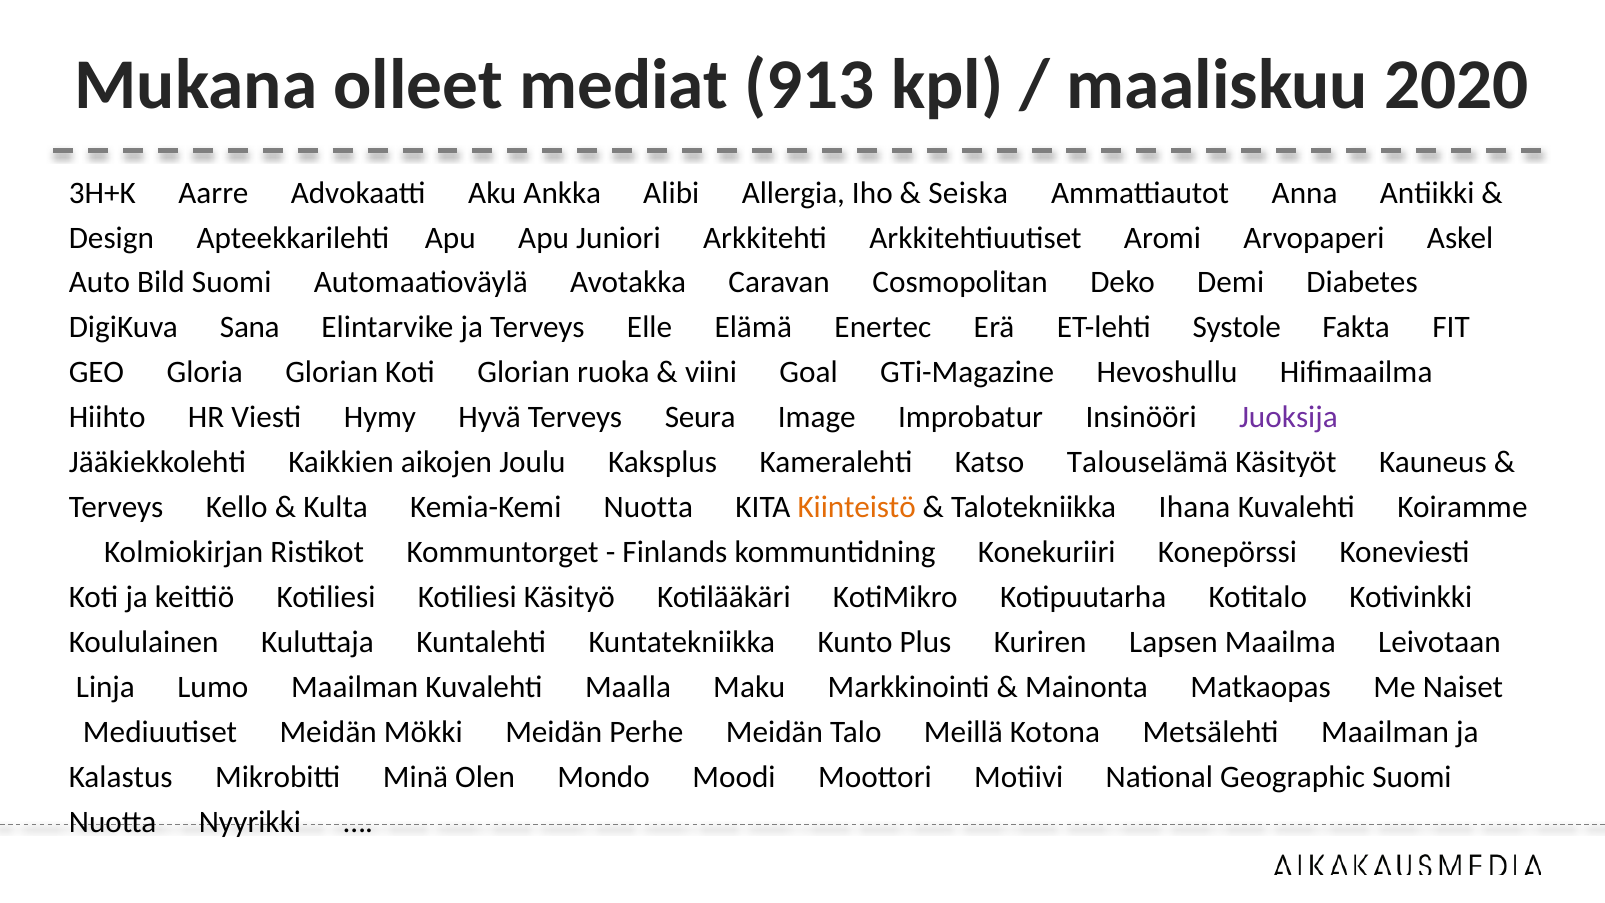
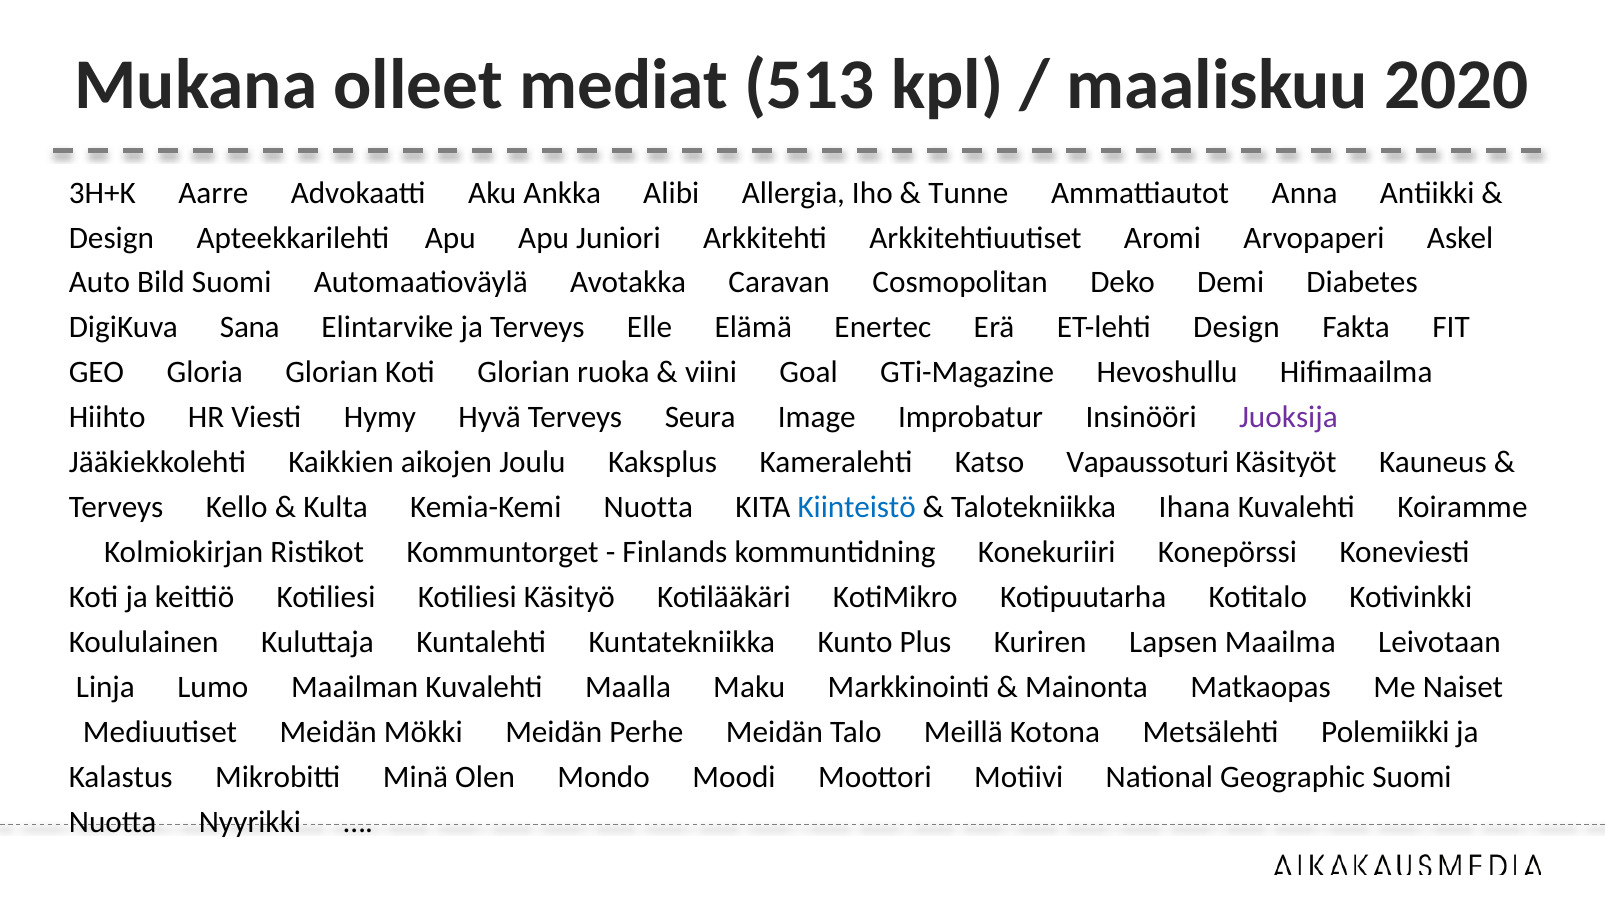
913: 913 -> 513 (810, 85)
Seiska: Seiska -> Tunne (968, 193)
ET-lehti Systole: Systole -> Design (1236, 328)
Talouselämä: Talouselämä -> Vapaussoturi (1148, 462)
Kiinteistö colour: orange -> blue (857, 507)
Metsälehti Maailman: Maailman -> Polemiikki (1385, 732)
